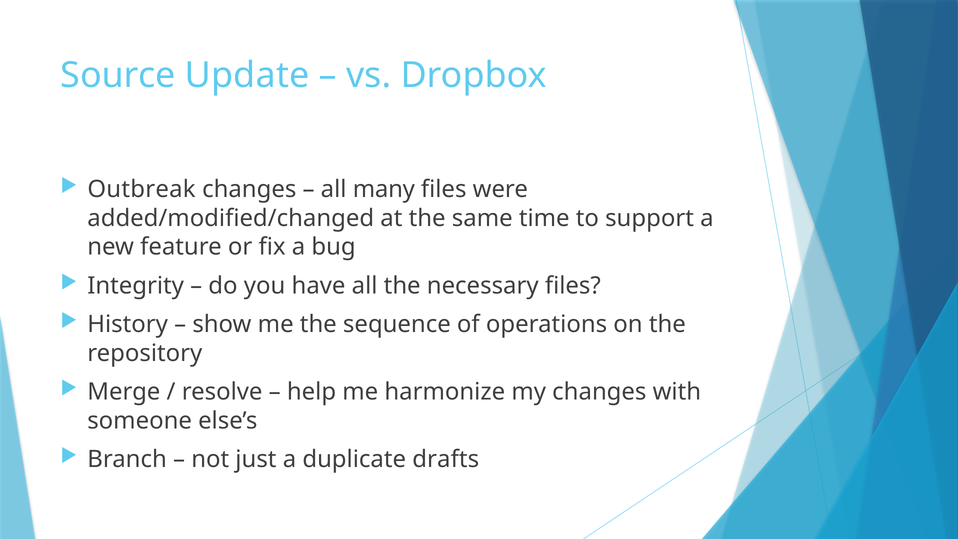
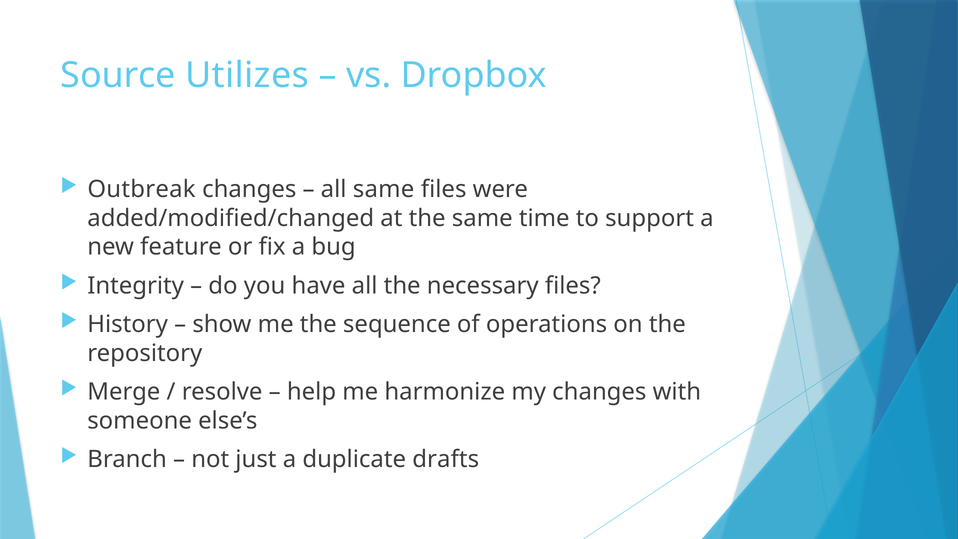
Update: Update -> Utilizes (247, 76)
all many: many -> same (384, 189)
